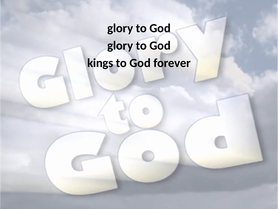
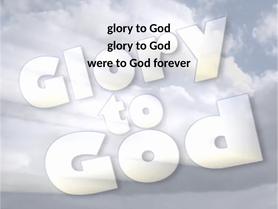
kings: kings -> were (100, 63)
